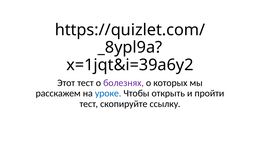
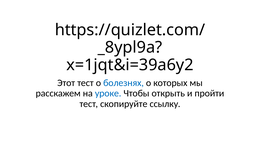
болезнях colour: purple -> blue (124, 83)
